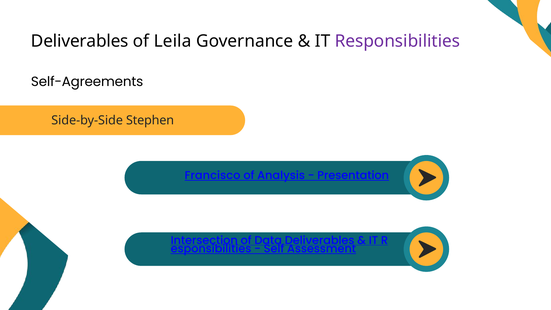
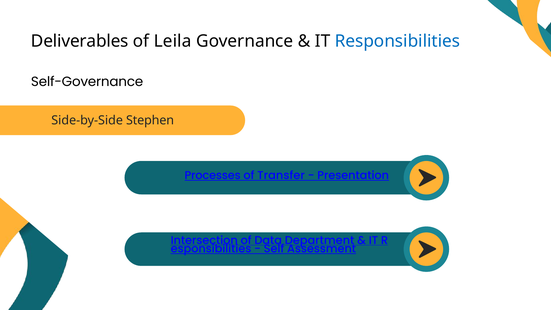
Responsibilities colour: purple -> blue (397, 41)
Self-Agreements: Self-Agreements -> Self-Governance (87, 82)
Francisco: Francisco -> Processes (213, 175)
Analysis: Analysis -> Transfer (281, 175)
Data Deliverables: Deliverables -> Department (320, 240)
